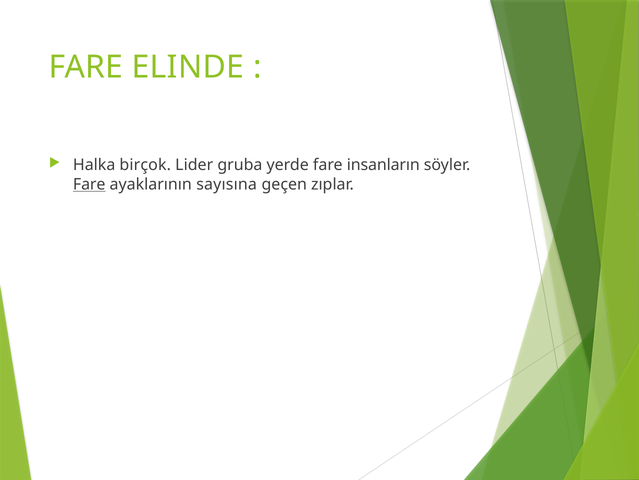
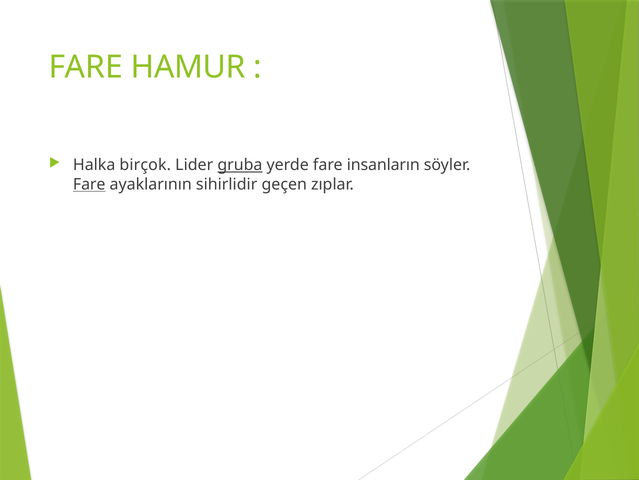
ELINDE: ELINDE -> HAMUR (188, 67)
gruba underline: none -> present (240, 165)
sayısına: sayısına -> sihirlidir (227, 184)
